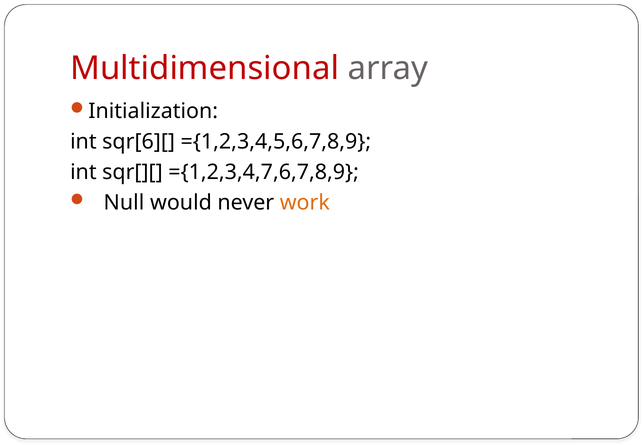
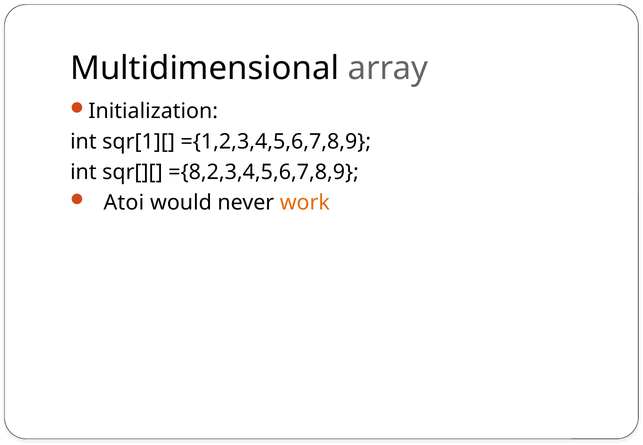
Multidimensional colour: red -> black (205, 69)
sqr[6][: sqr[6][ -> sqr[1][ (139, 142)
={1,2,3,4,7,6,7,8,9: ={1,2,3,4,7,6,7,8,9 -> ={8,2,3,4,5,6,7,8,9 (264, 172)
Null: Null -> Atoi (124, 203)
